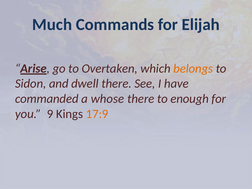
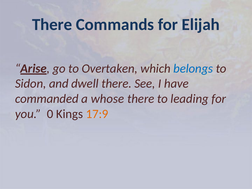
Much: Much -> There (52, 24)
belongs colour: orange -> blue (193, 69)
enough: enough -> leading (190, 99)
9: 9 -> 0 (50, 114)
